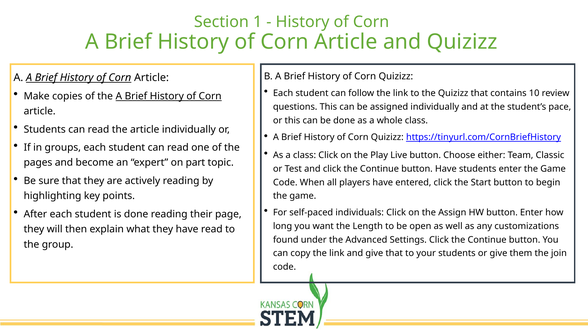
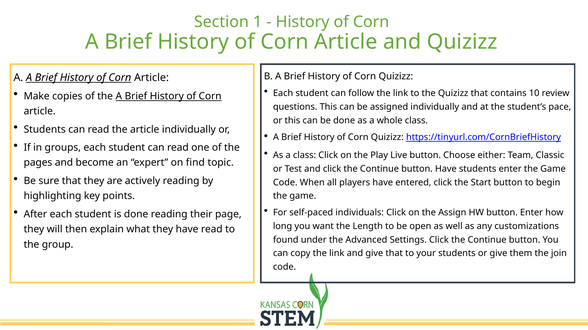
part: part -> find (195, 163)
